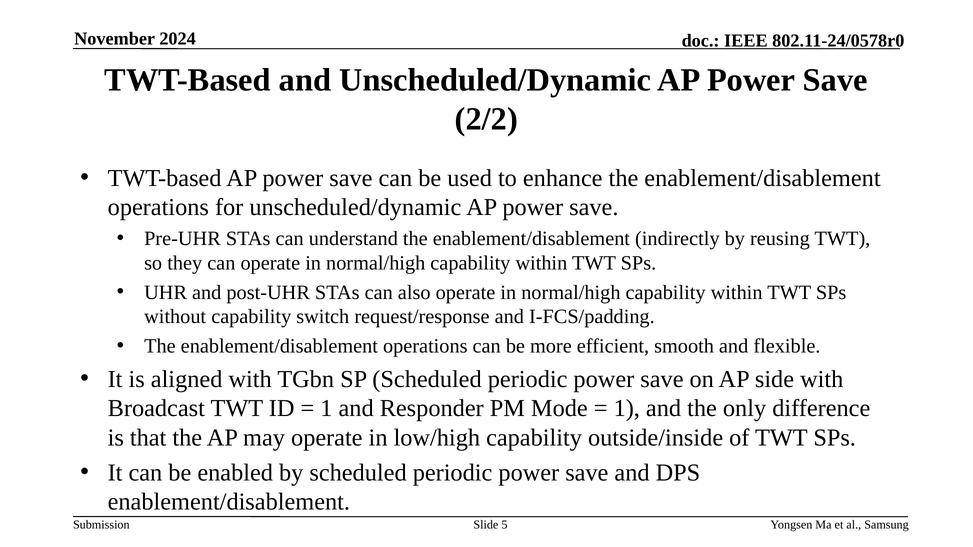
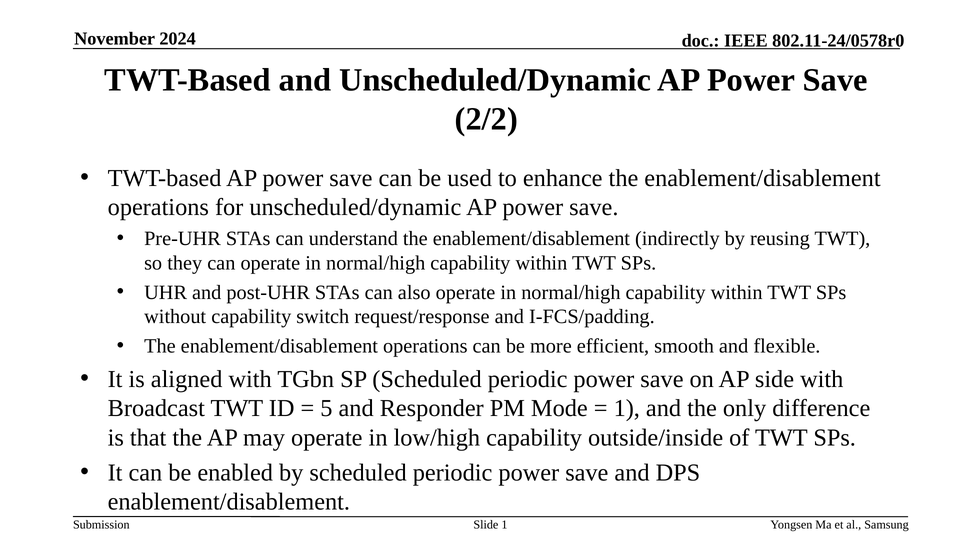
1: 1 -> 5 (326, 409)
Slide 5: 5 -> 1 (504, 525)
